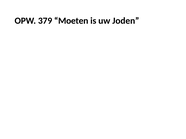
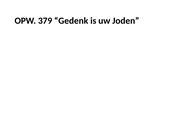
Moeten: Moeten -> Gedenk (71, 21)
